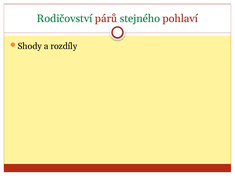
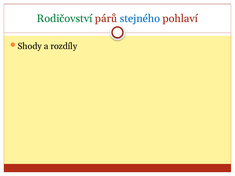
stejného colour: green -> blue (140, 19)
